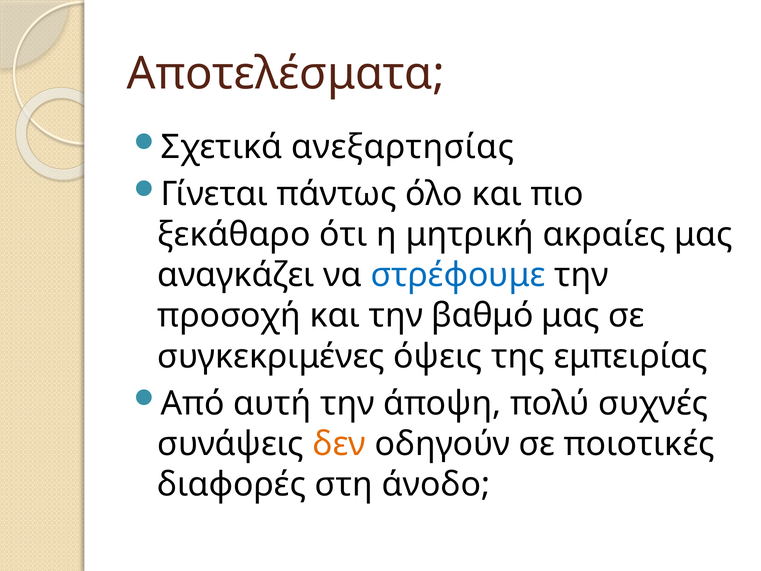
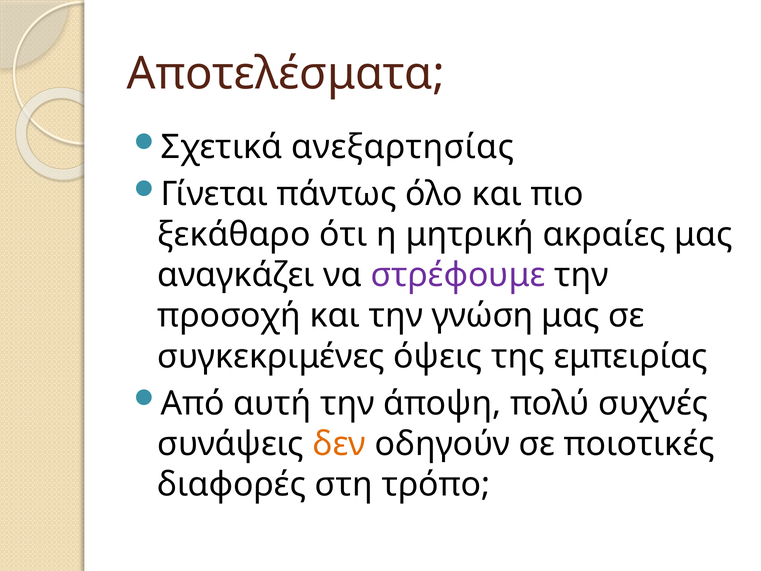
στρέφουμε colour: blue -> purple (458, 275)
βαθμό: βαθμό -> γνώση (483, 316)
άνοδο: άνοδο -> τρόπο (436, 484)
